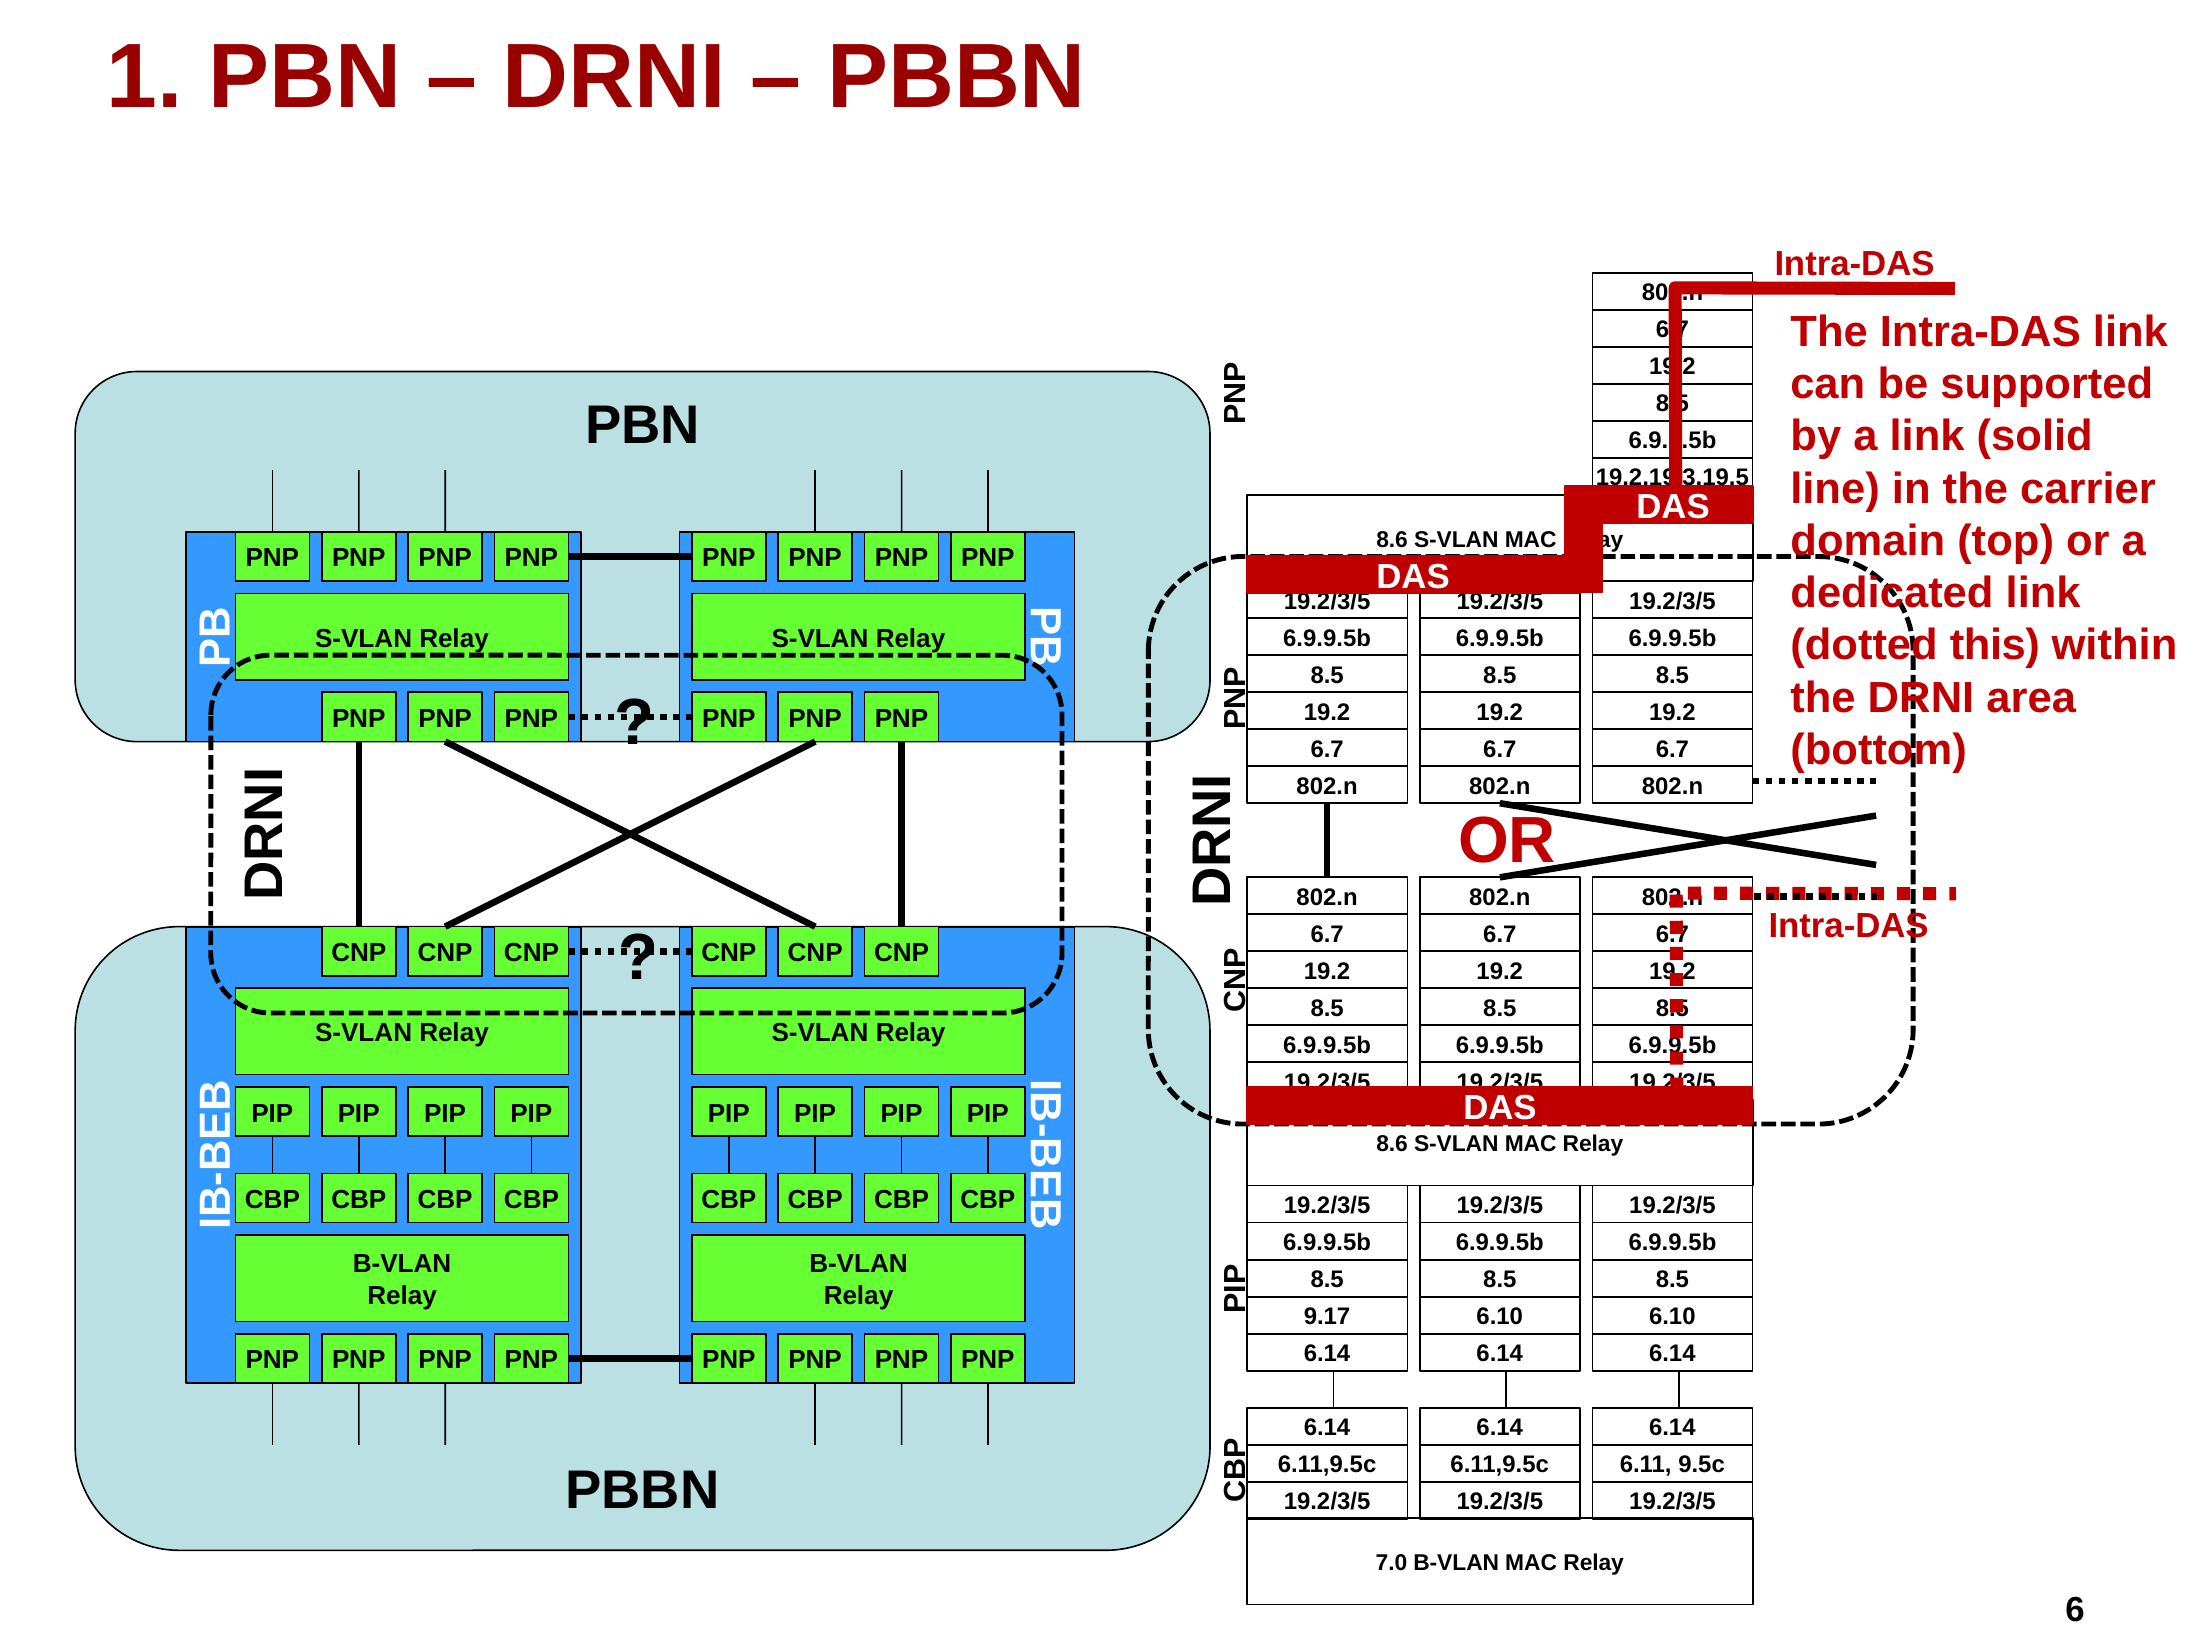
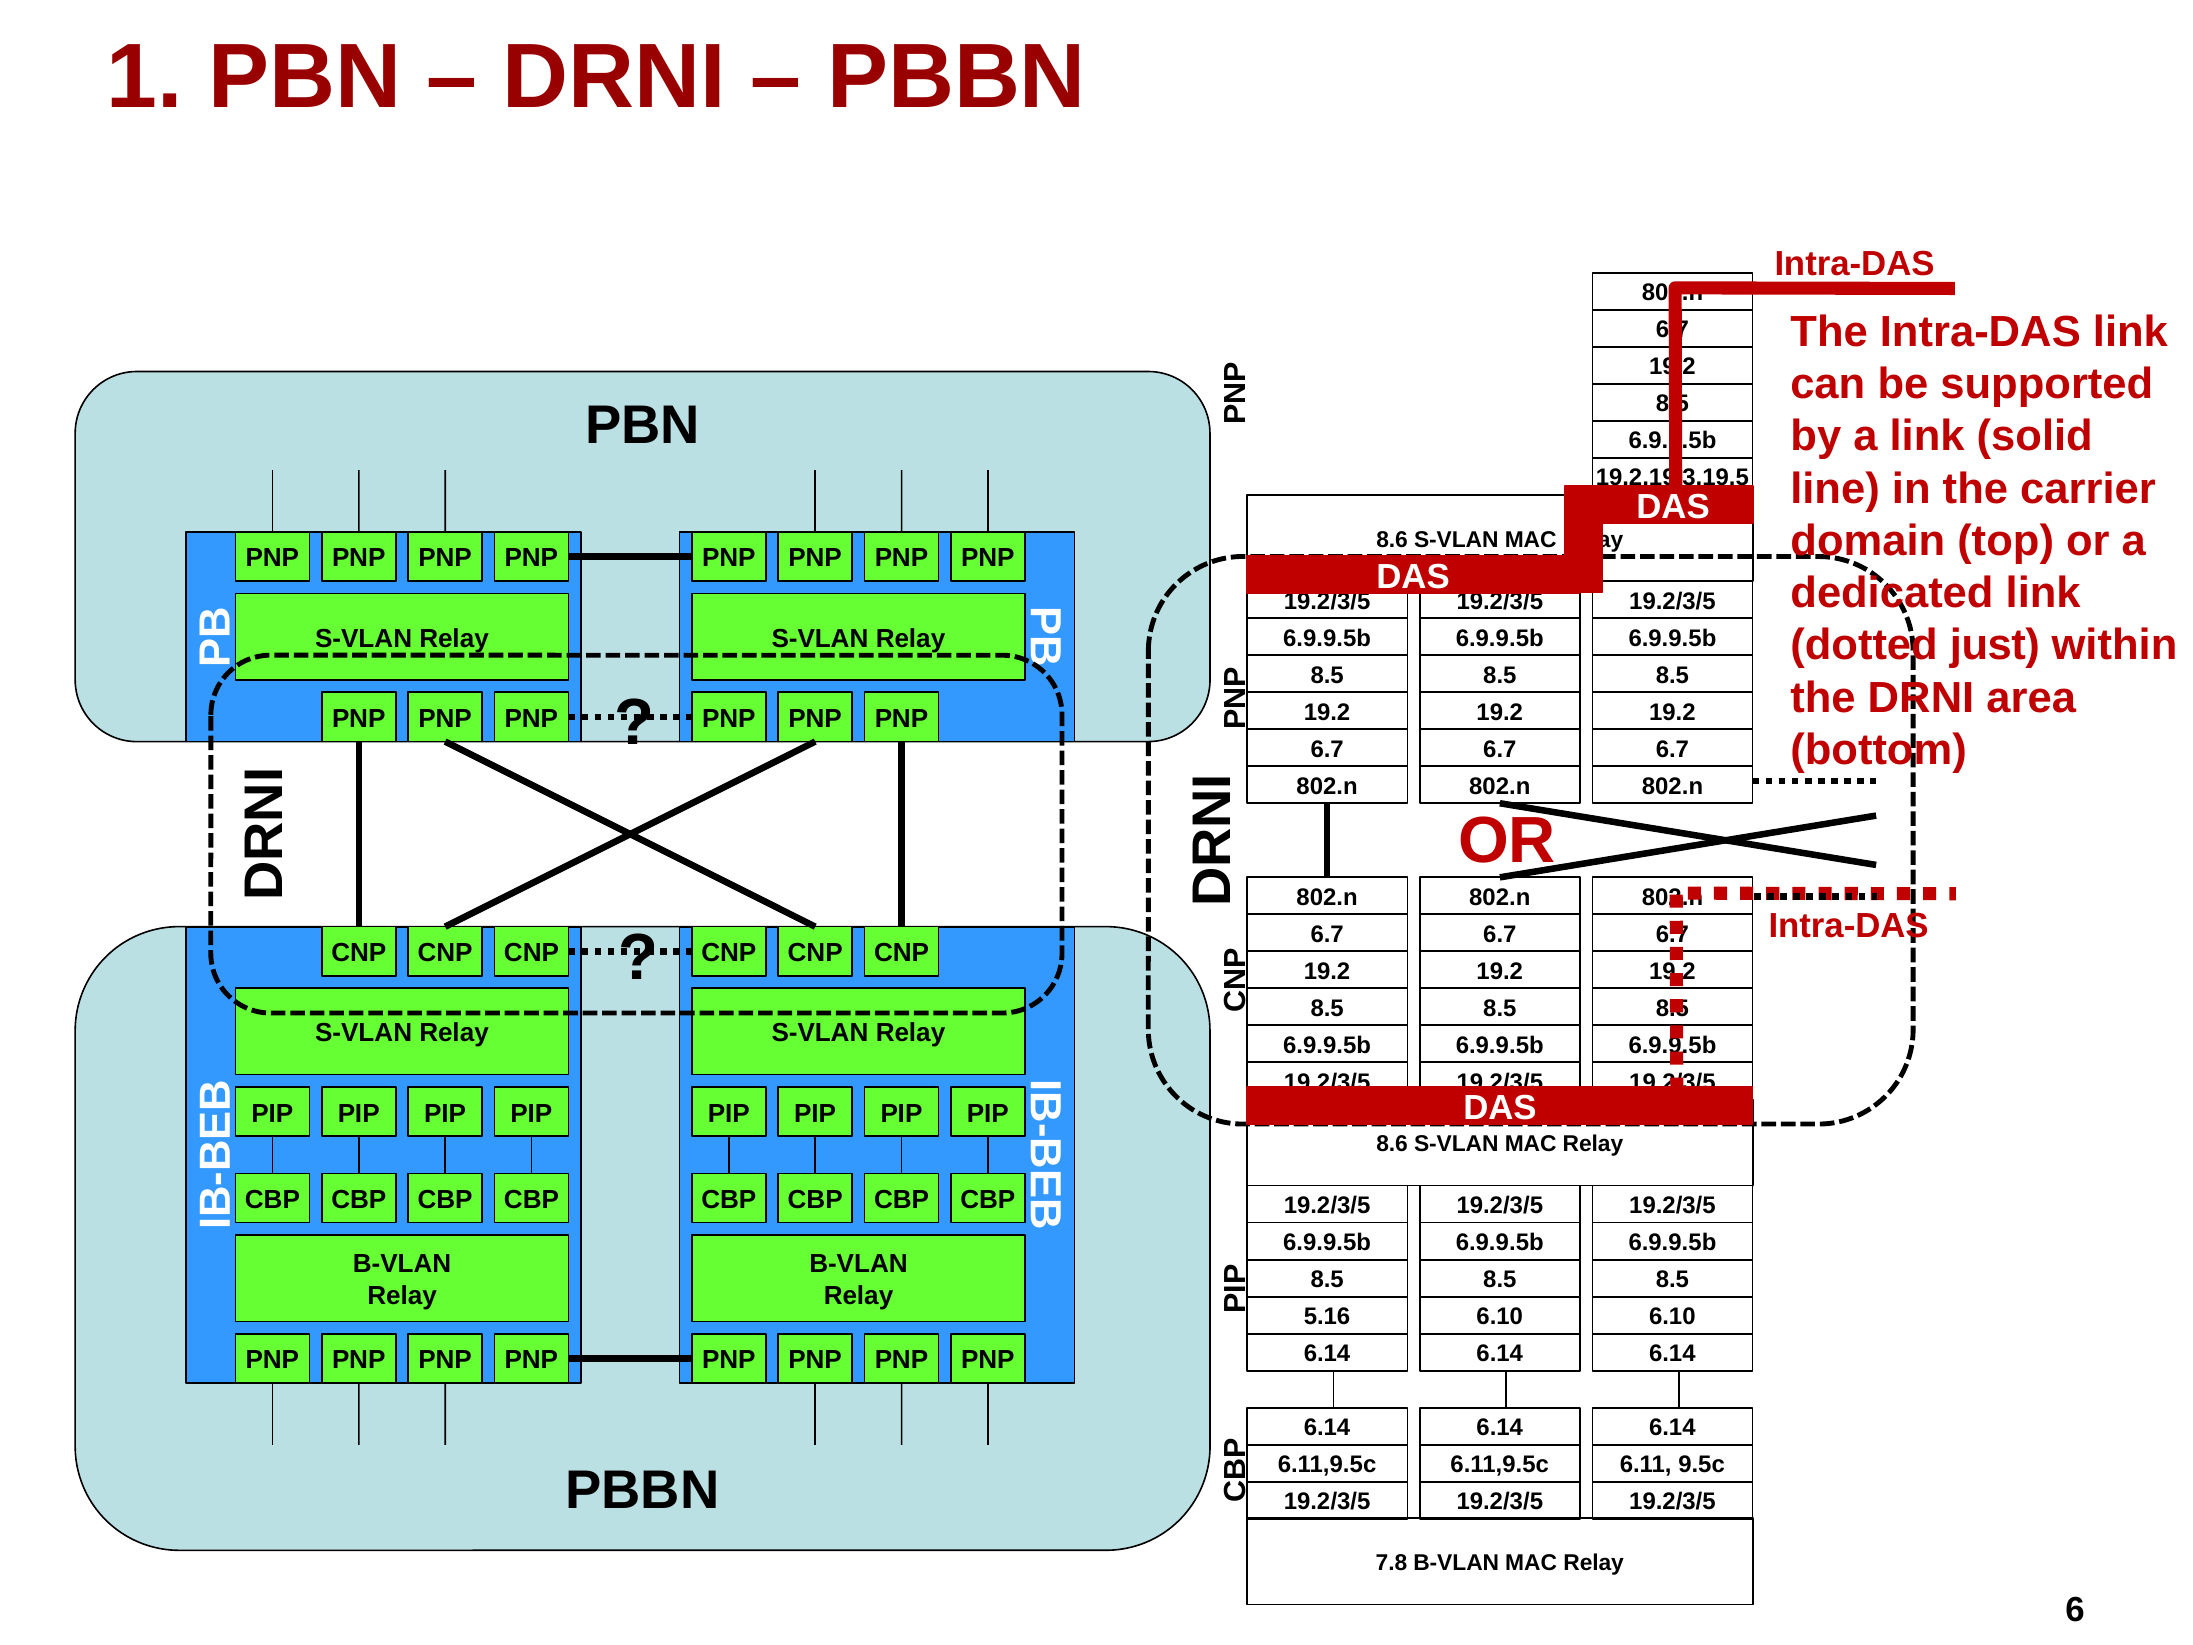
this: this -> just (1995, 645)
9.17: 9.17 -> 5.16 (1327, 1317)
7.0: 7.0 -> 7.8 (1391, 1563)
